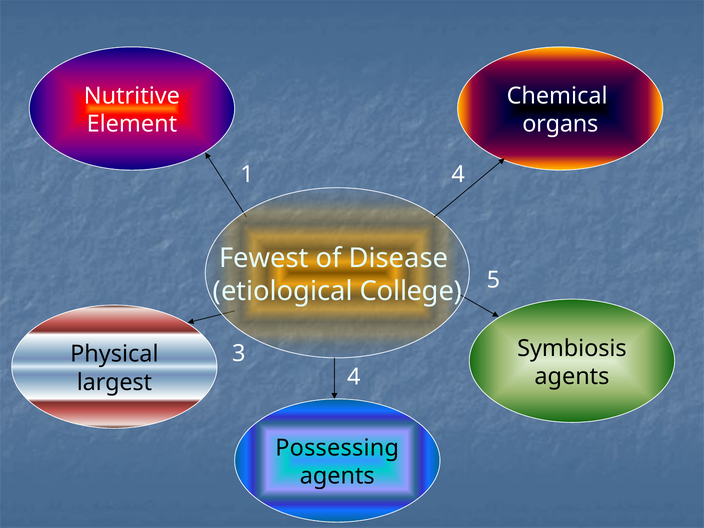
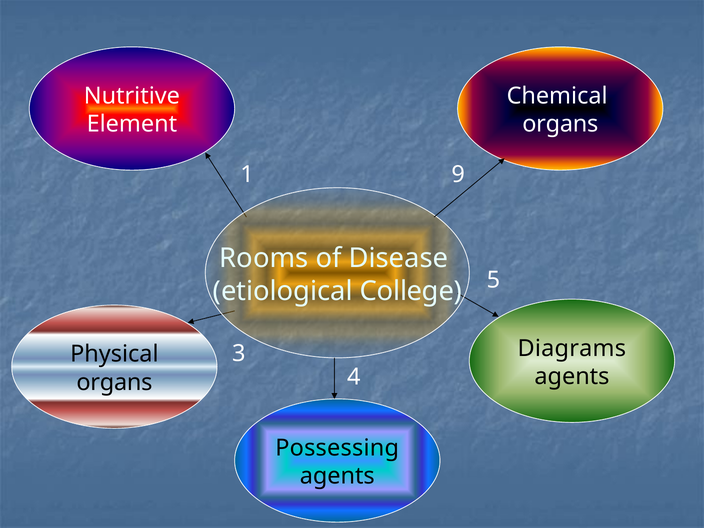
1 4: 4 -> 9 (458, 174)
Fewest: Fewest -> Rooms (264, 258)
Symbiosis: Symbiosis -> Diagrams (572, 348)
largest: largest -> organs (114, 382)
